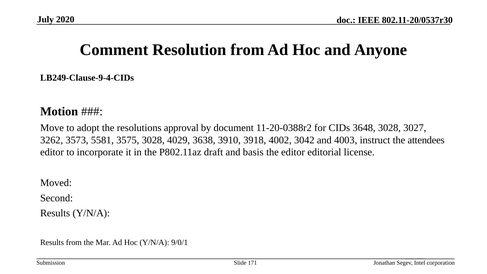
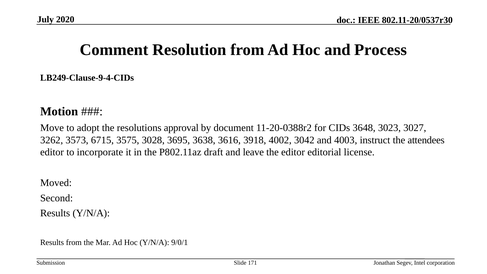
Anyone: Anyone -> Process (381, 50)
3648 3028: 3028 -> 3023 (389, 128)
5581: 5581 -> 6715 (102, 140)
4029: 4029 -> 3695 (179, 140)
3910: 3910 -> 3616 (229, 140)
basis: basis -> leave (253, 152)
